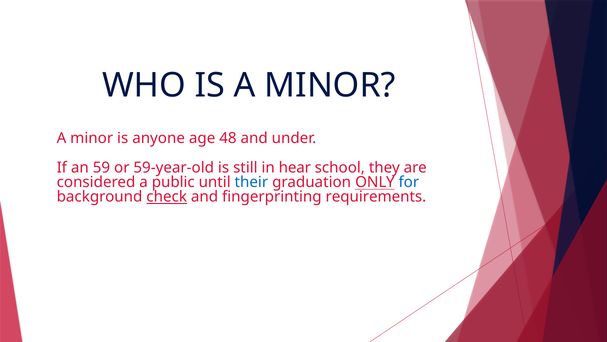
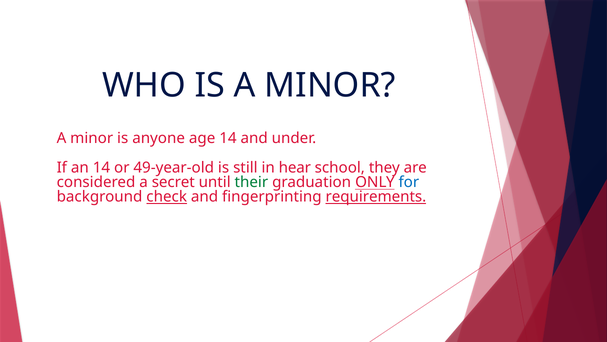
age 48: 48 -> 14 (228, 138)
an 59: 59 -> 14 (101, 167)
59-year-old: 59-year-old -> 49-year-old (174, 167)
public: public -> secret (173, 182)
their colour: blue -> green (251, 182)
requirements underline: none -> present (376, 197)
